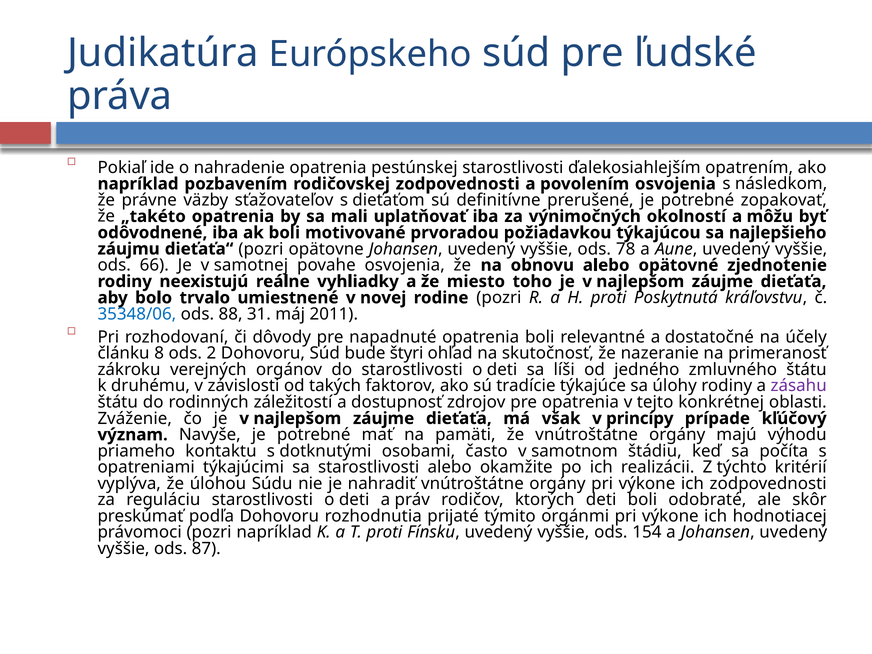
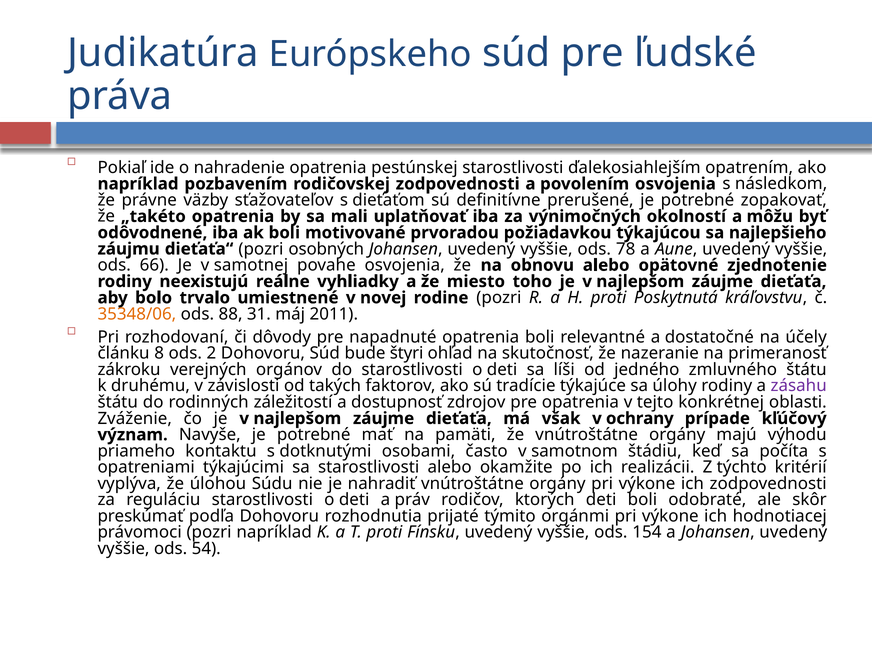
opätovne: opätovne -> osobných (326, 249)
35348/06 colour: blue -> orange (137, 314)
princípy: princípy -> ochrany (640, 418)
87: 87 -> 54 (206, 549)
